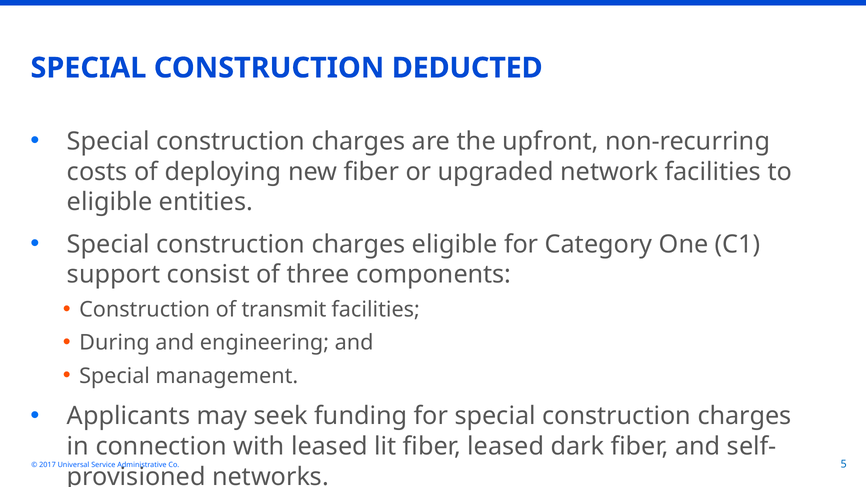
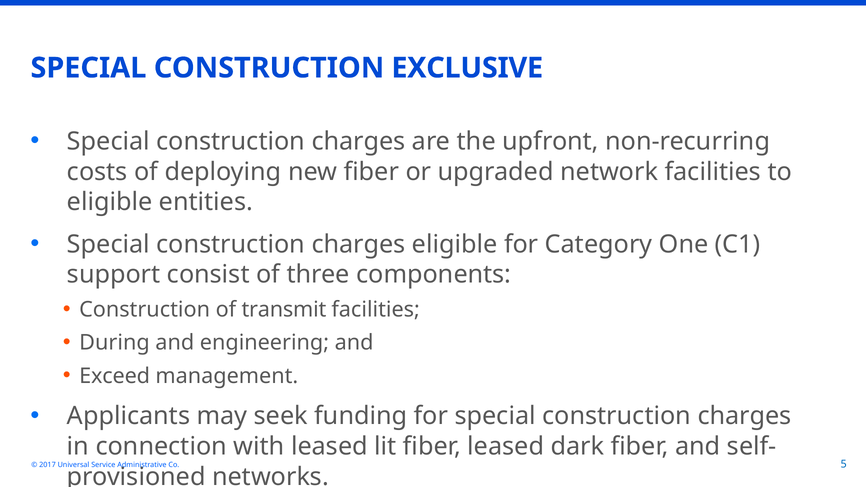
DEDUCTED: DEDUCTED -> EXCLUSIVE (467, 68)
Special: Special -> Exceed (115, 376)
